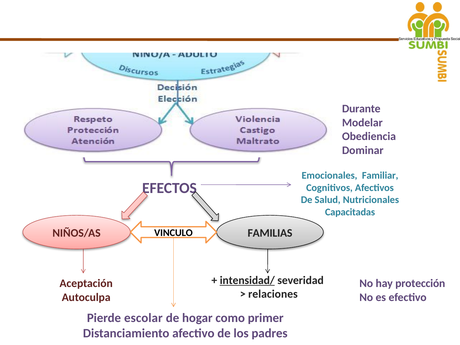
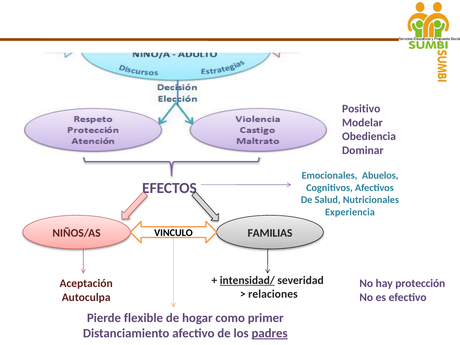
Durante: Durante -> Positivo (361, 109)
Familiar: Familiar -> Abuelos (380, 175)
Capacitadas: Capacitadas -> Experiencia (350, 212)
escolar: escolar -> flexible (143, 318)
padres underline: none -> present (270, 333)
